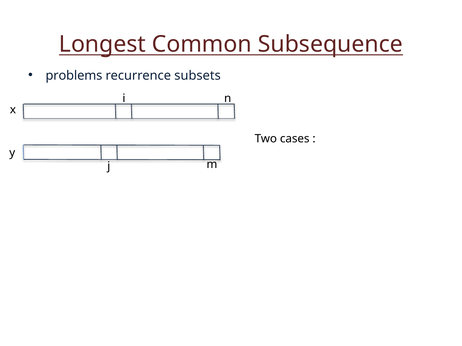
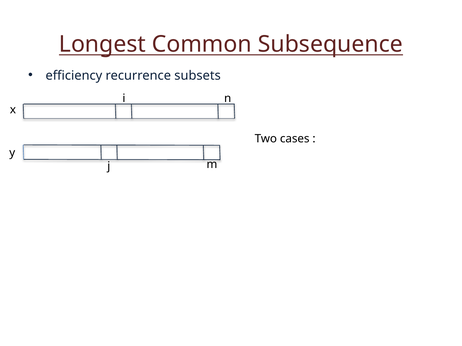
problems: problems -> efficiency (74, 76)
